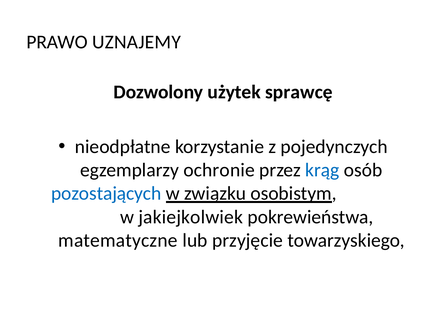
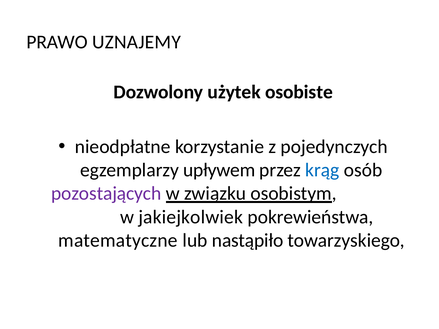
sprawcę: sprawcę -> osobiste (299, 92)
ochronie: ochronie -> upływem (219, 170)
pozostających colour: blue -> purple (106, 194)
przyjęcie: przyjęcie -> nastąpiło (248, 241)
